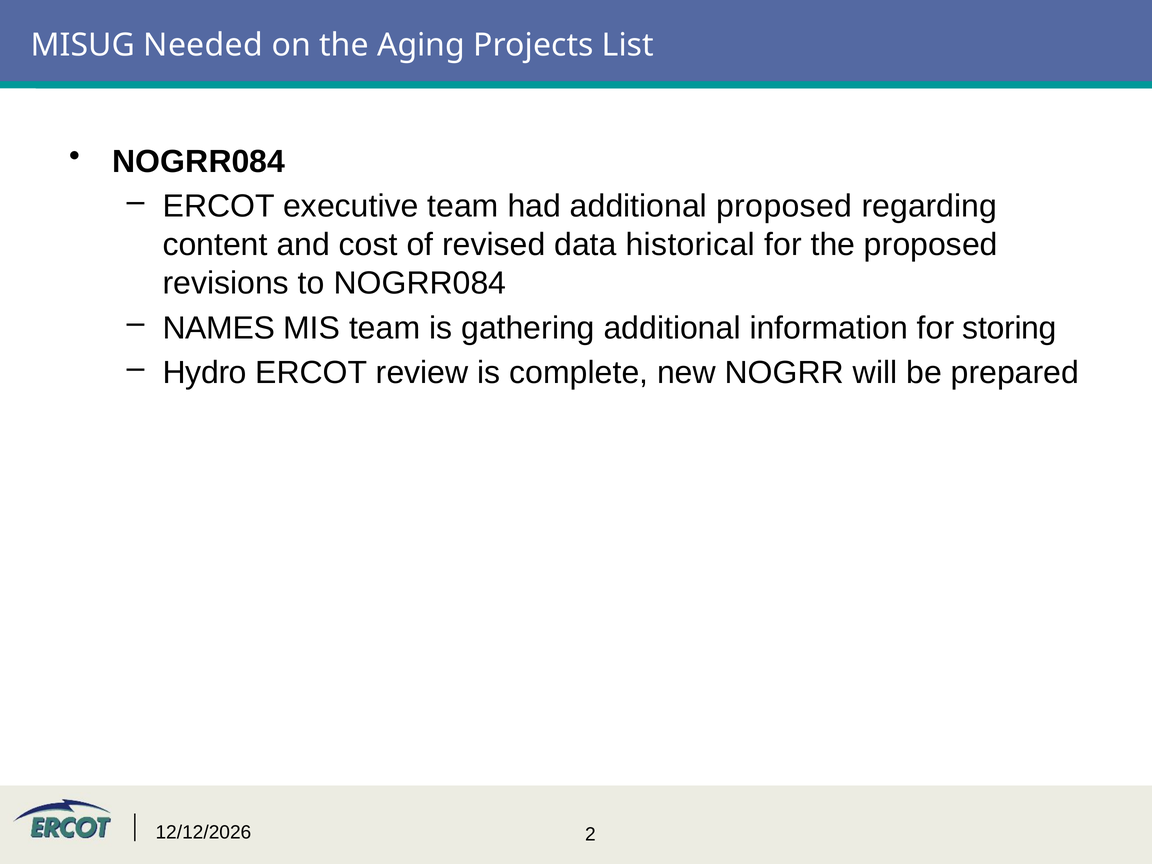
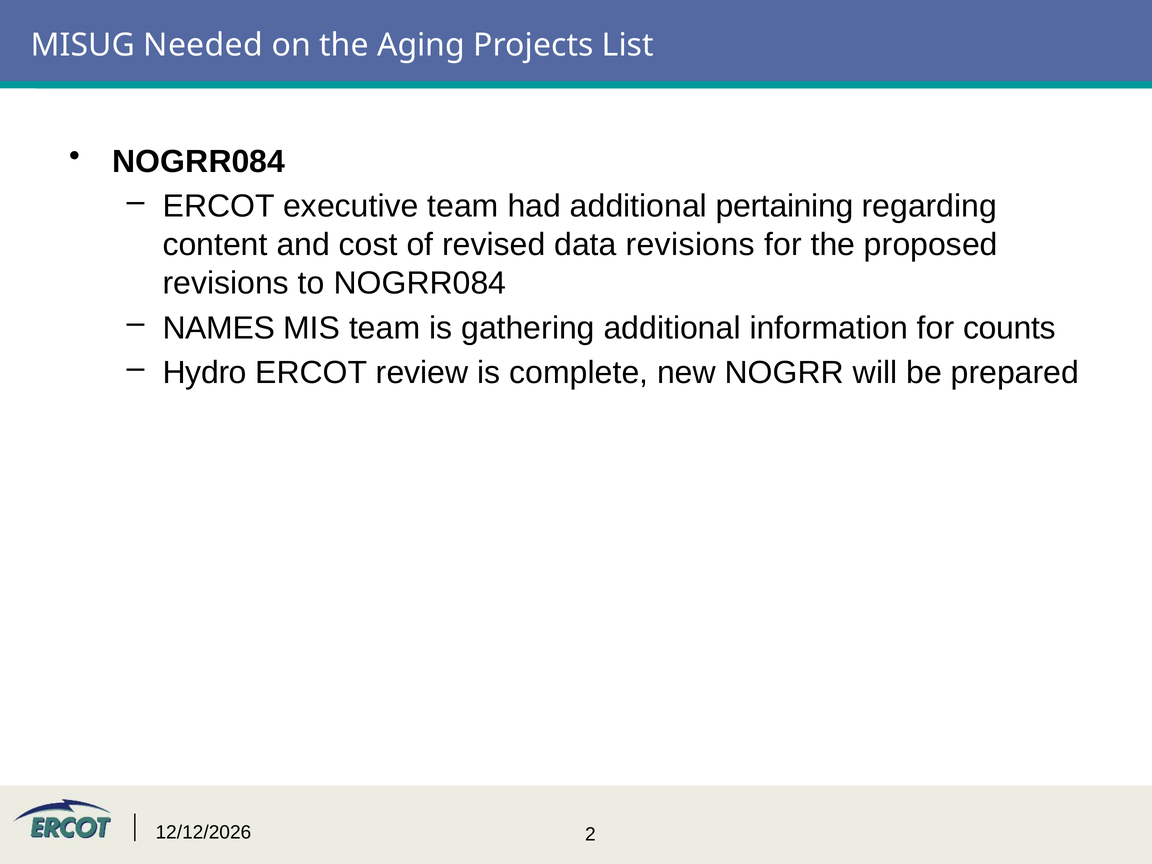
additional proposed: proposed -> pertaining (785, 206)
data historical: historical -> revisions (690, 245)
storing: storing -> counts (1010, 328)
